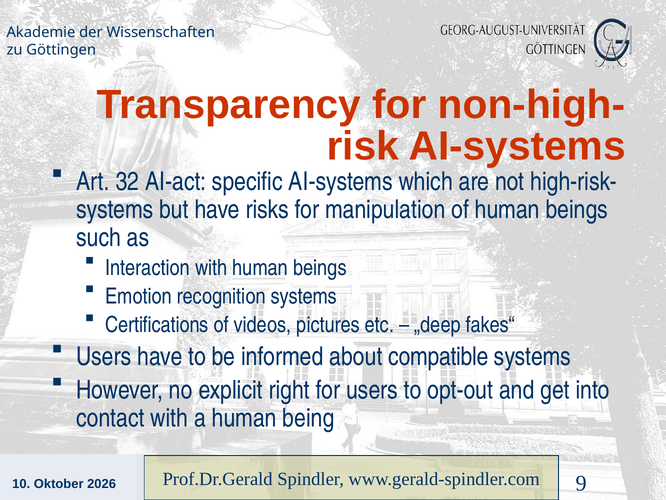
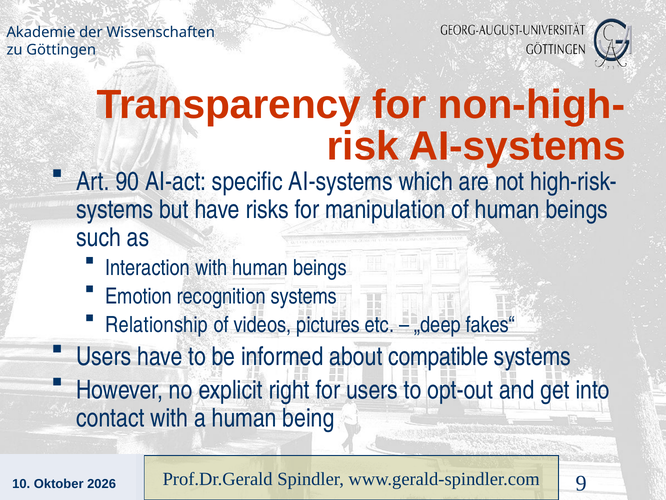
32: 32 -> 90 (127, 181)
Certifications: Certifications -> Relationship (157, 325)
